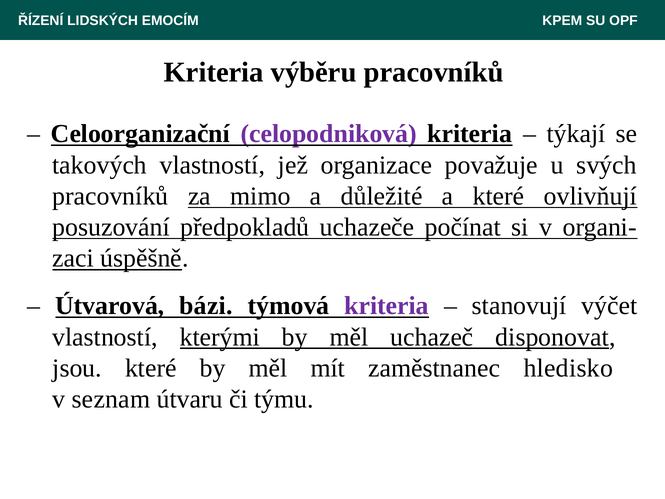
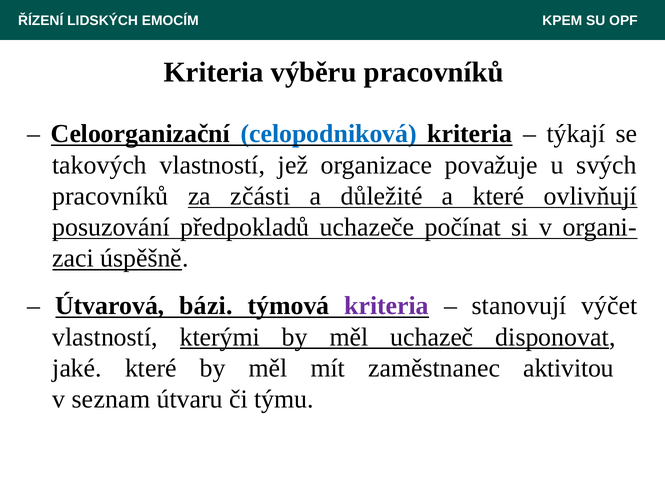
celopodniková colour: purple -> blue (329, 134)
mimo: mimo -> zčásti (260, 196)
jsou: jsou -> jaké (77, 368)
hledisko: hledisko -> aktivitou (569, 368)
